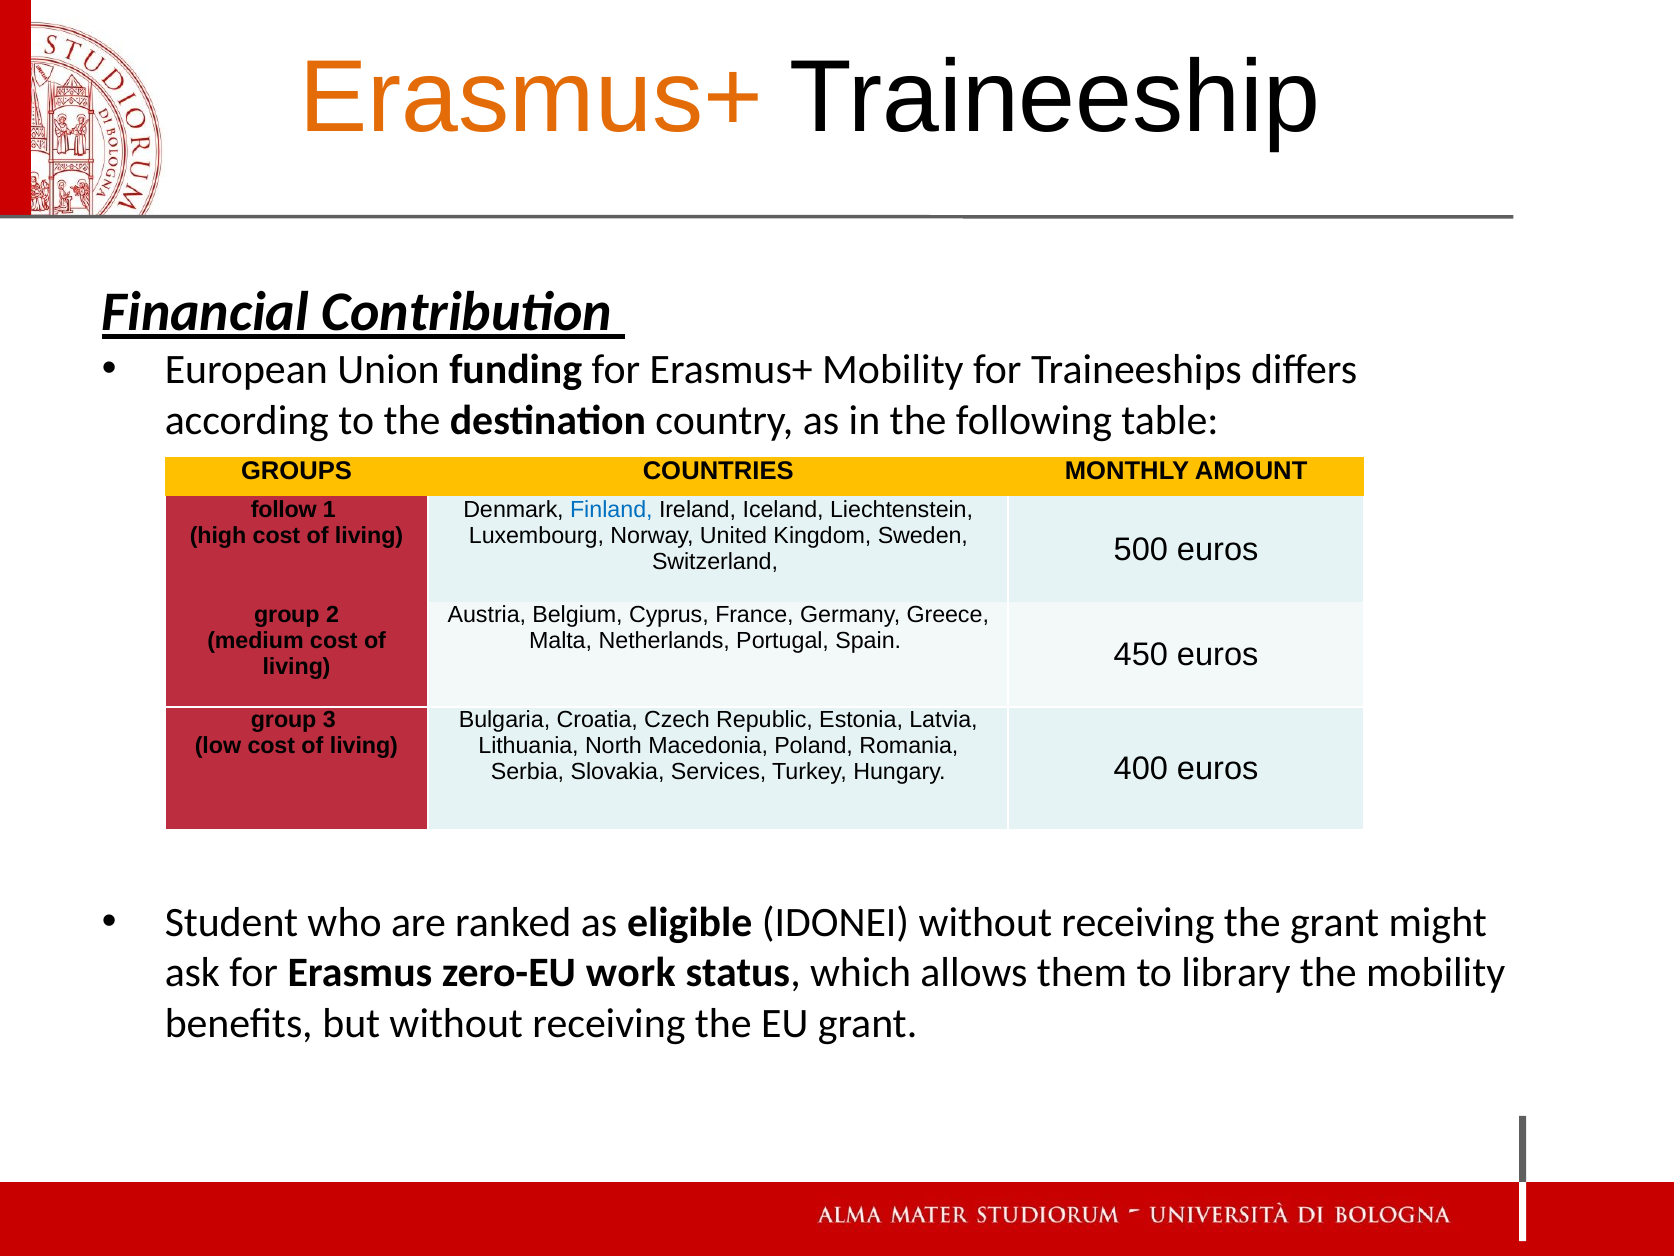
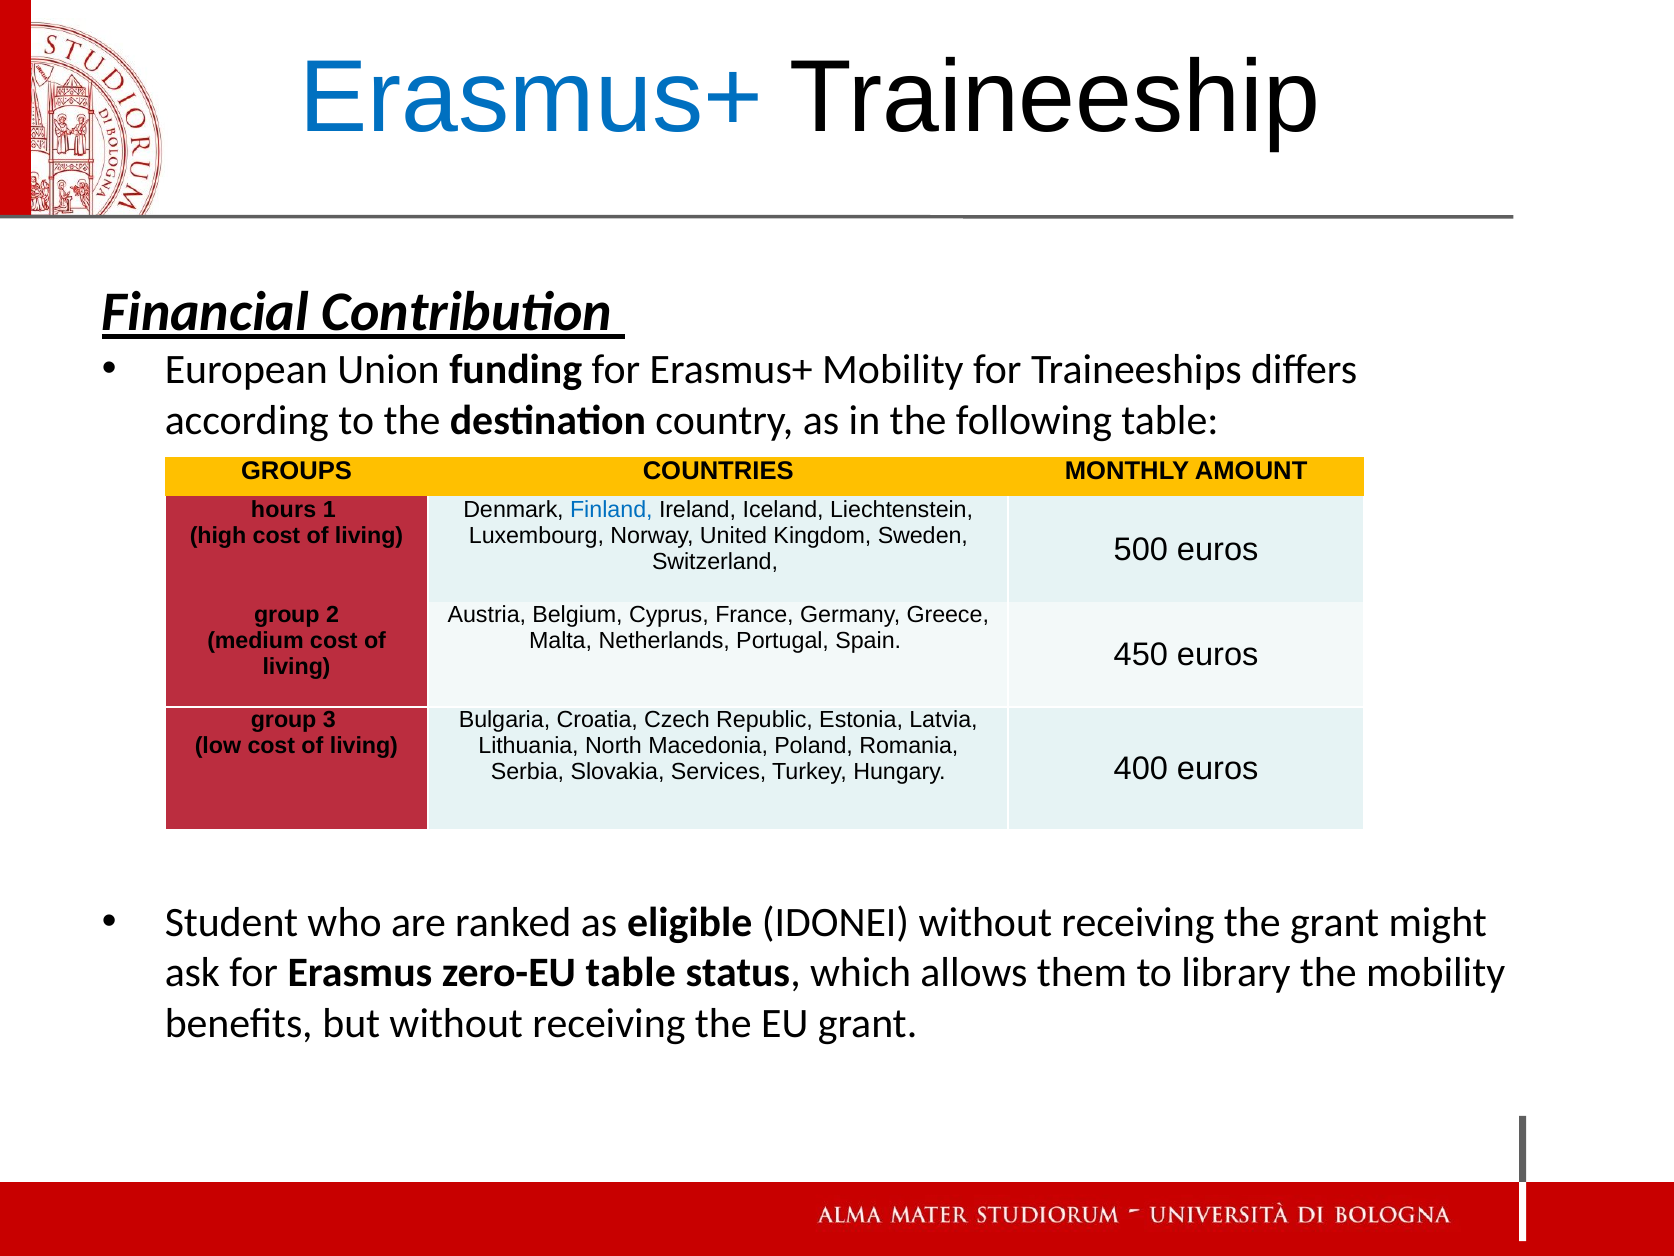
Erasmus+ colour: orange -> blue (531, 98)
follow: follow -> hours (284, 509)
zero-EU work: work -> table (631, 973)
